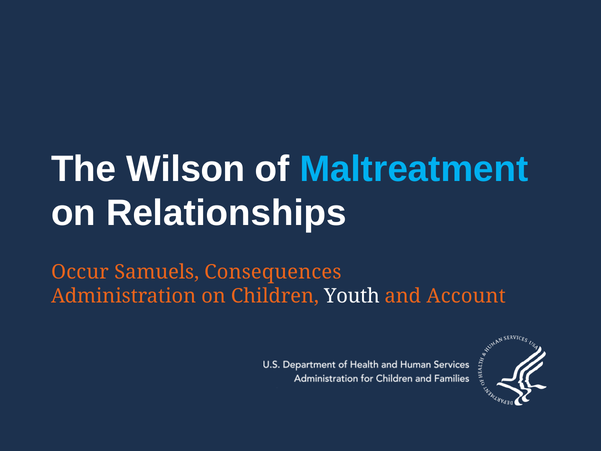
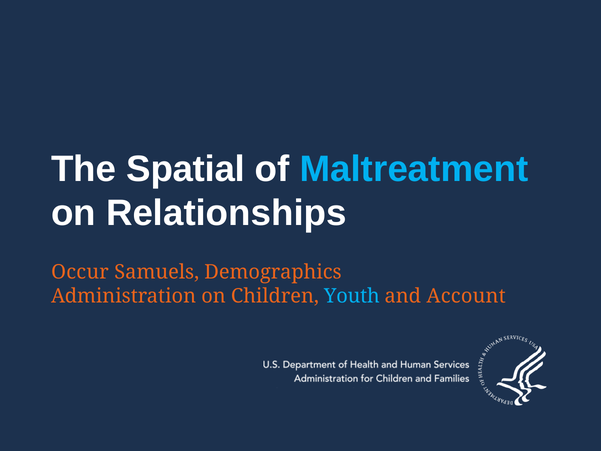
Wilson: Wilson -> Spatial (186, 169)
Consequences: Consequences -> Demographics (273, 272)
Youth colour: white -> light blue (352, 296)
